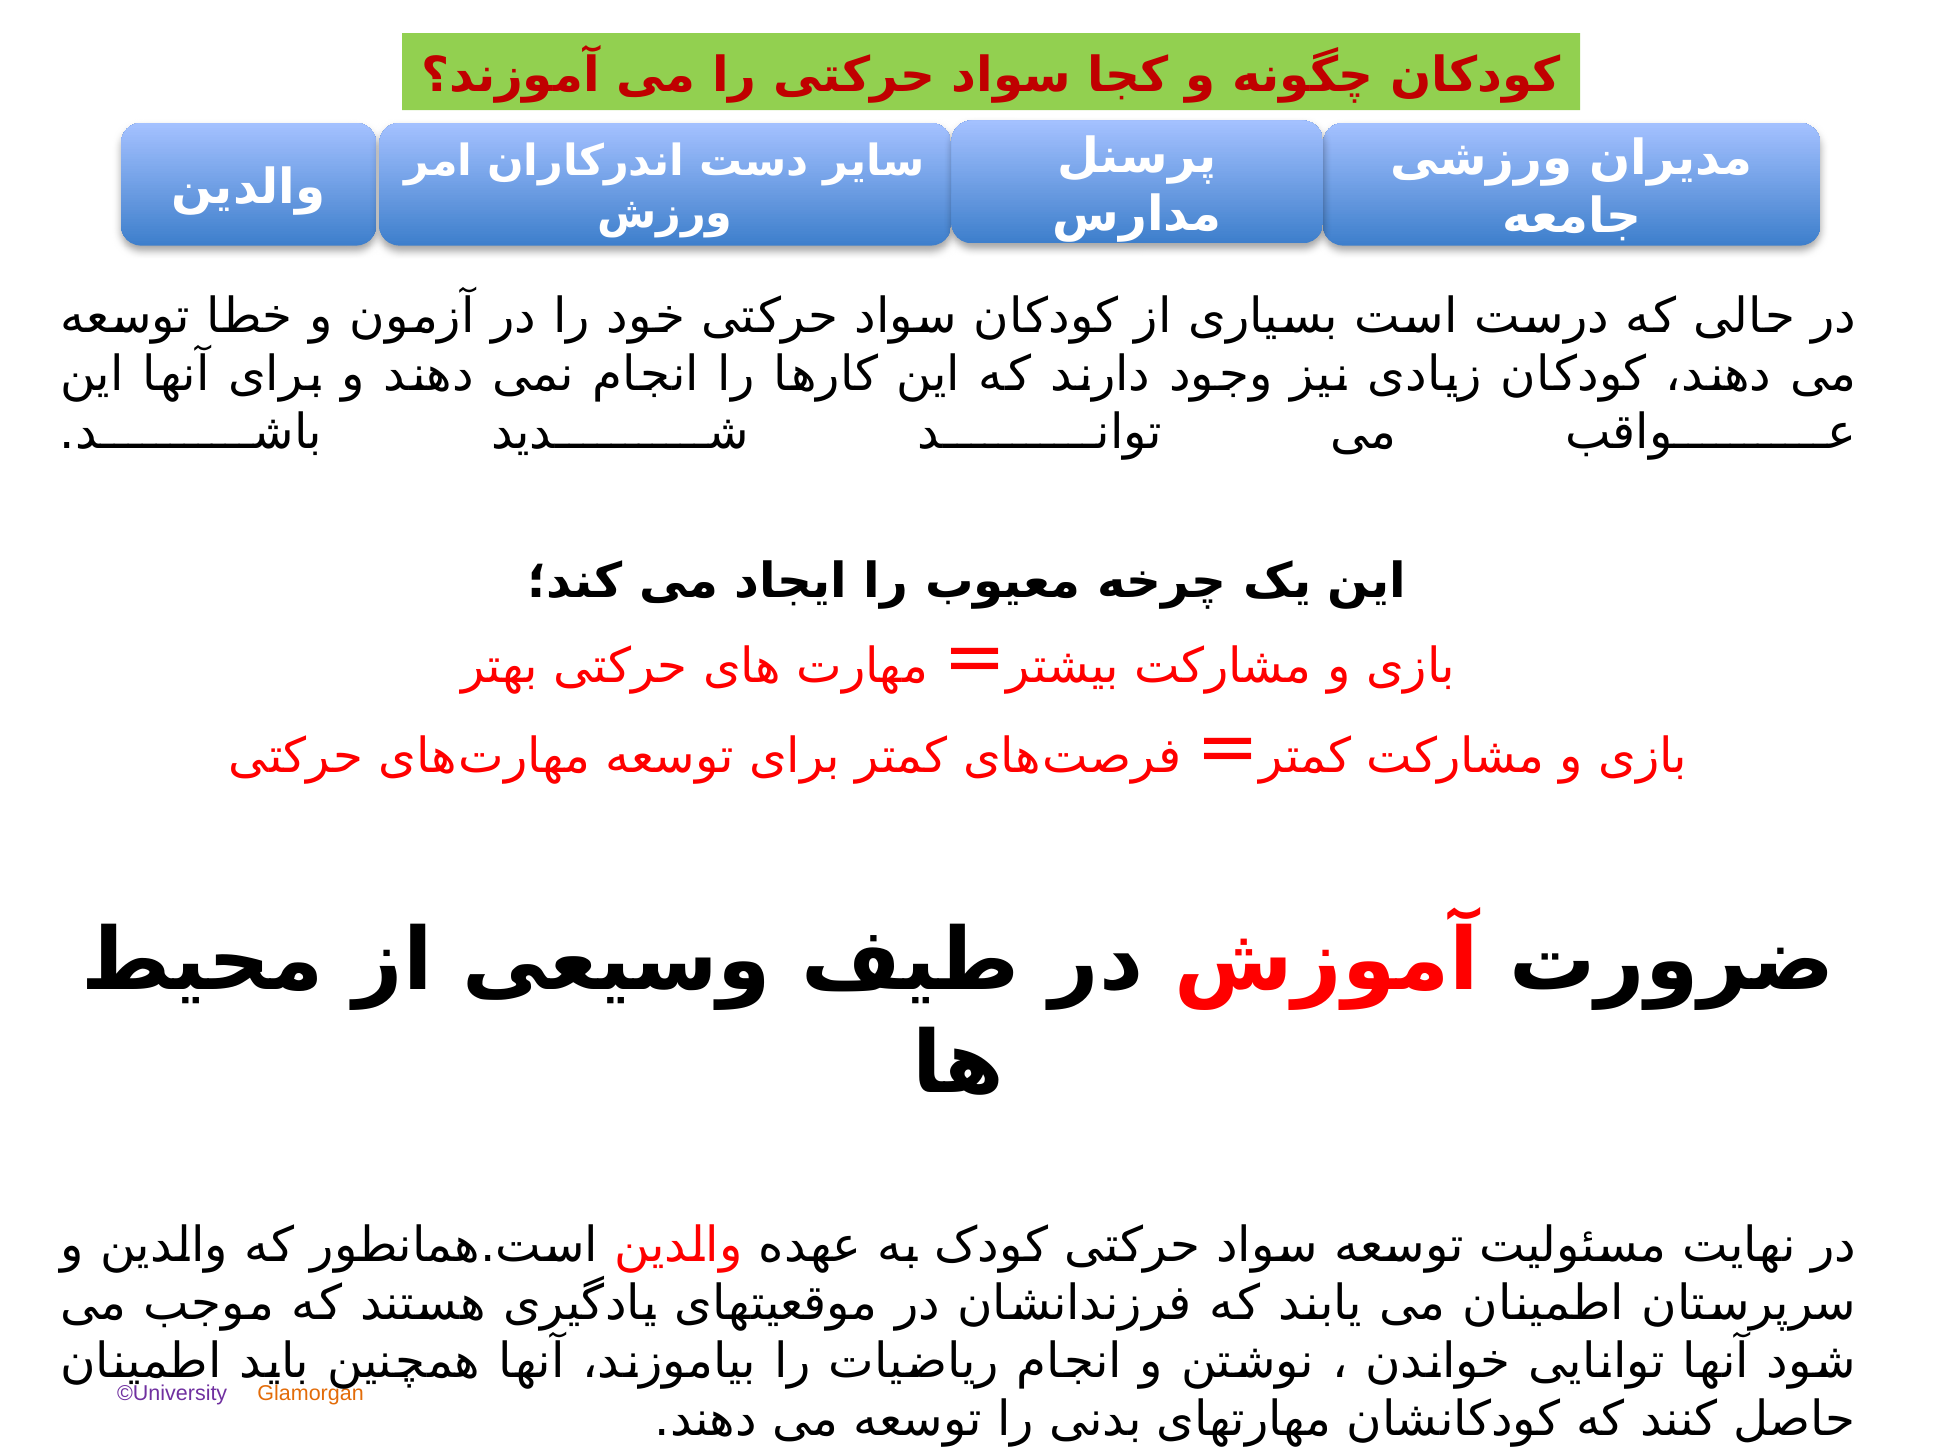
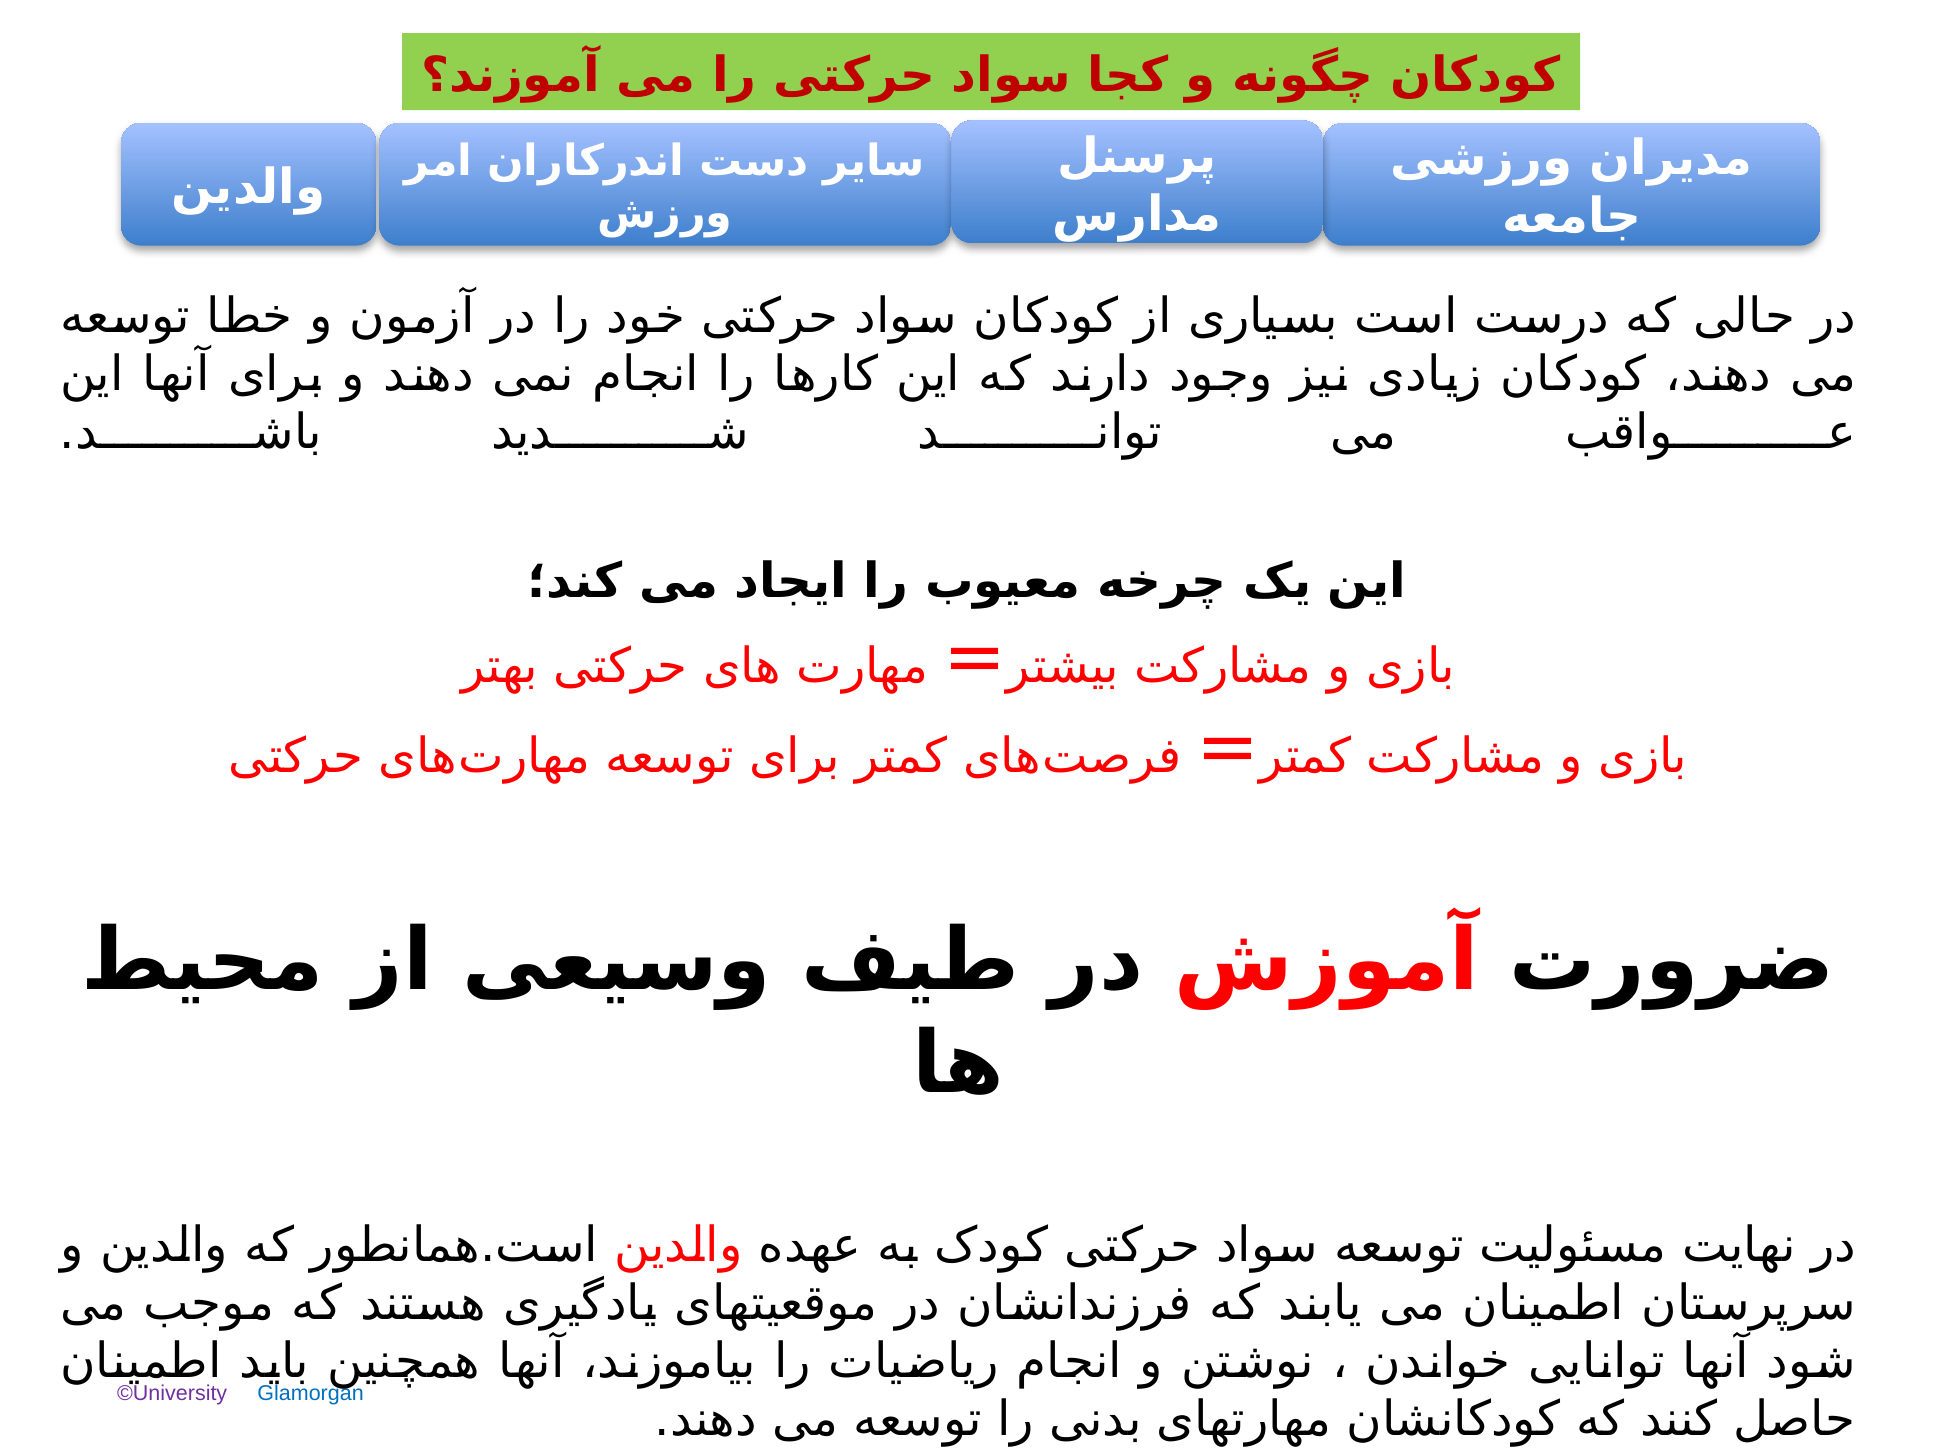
Glamorgan colour: orange -> blue (311, 1393)
